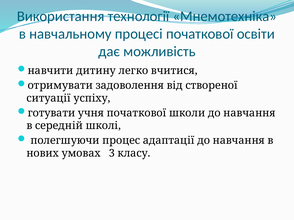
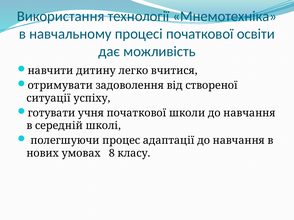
3: 3 -> 8 (112, 154)
